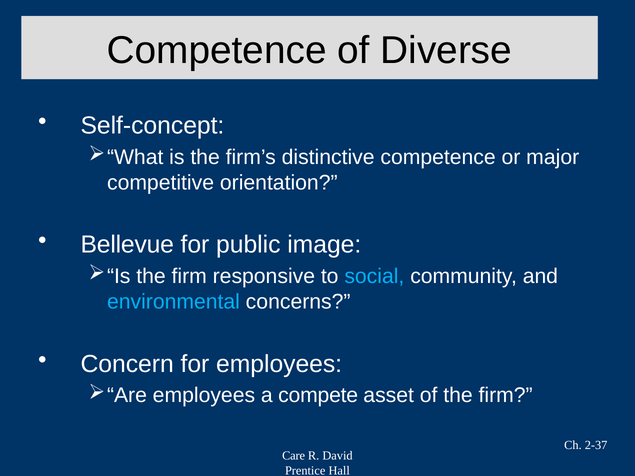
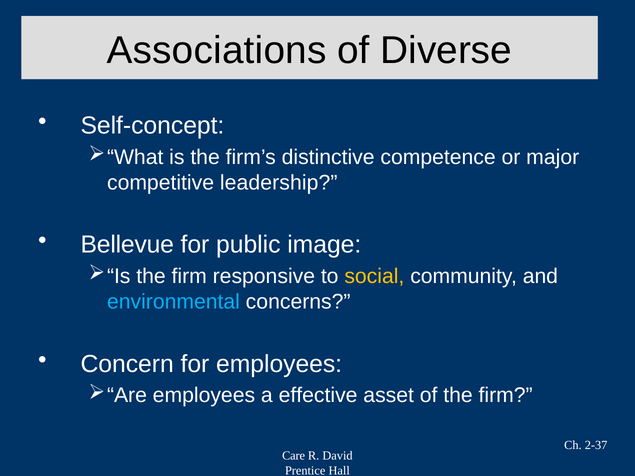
Competence: Competence -> Associations (217, 50)
orientation: orientation -> leadership (279, 183)
social colour: light blue -> yellow (374, 276)
compete: compete -> effective (318, 396)
